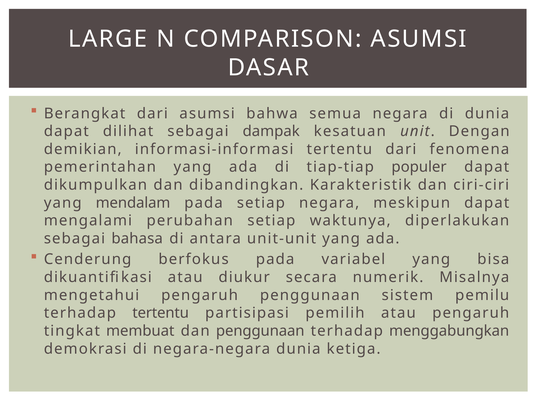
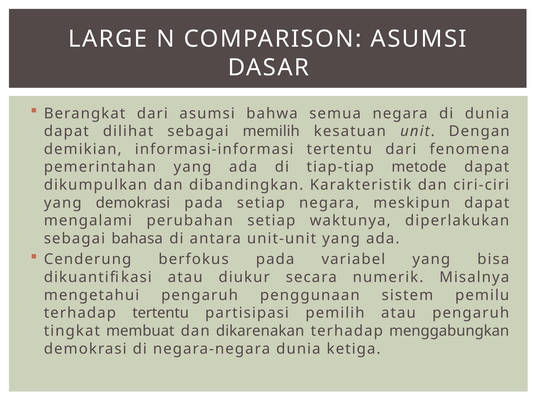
dampak: dampak -> memilih (271, 132)
populer: populer -> metode (419, 167)
yang mendalam: mendalam -> demokrasi (133, 203)
dan penggunaan: penggunaan -> dikarenakan (260, 332)
